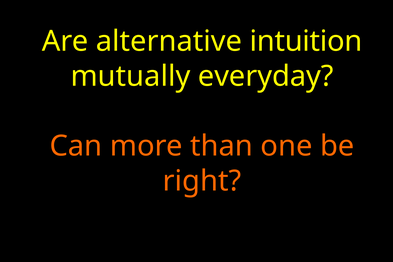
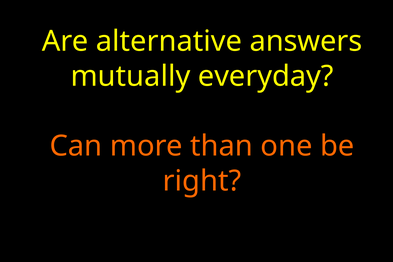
intuition: intuition -> answers (306, 41)
